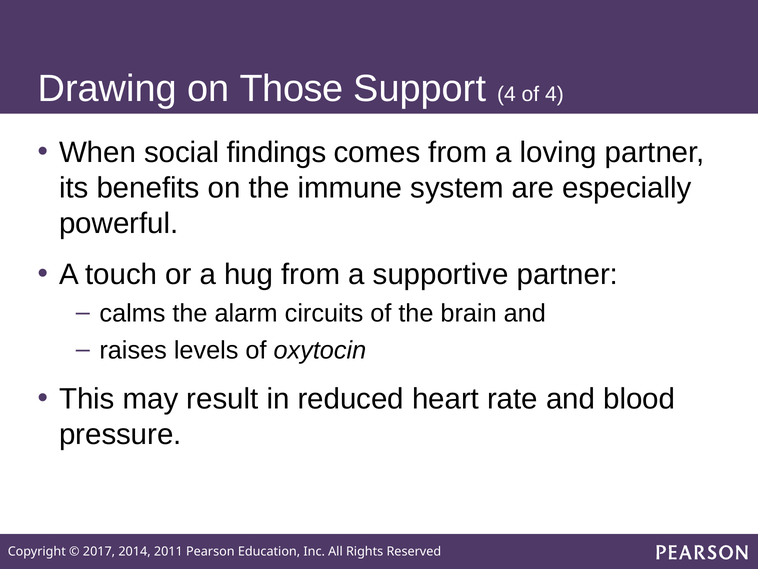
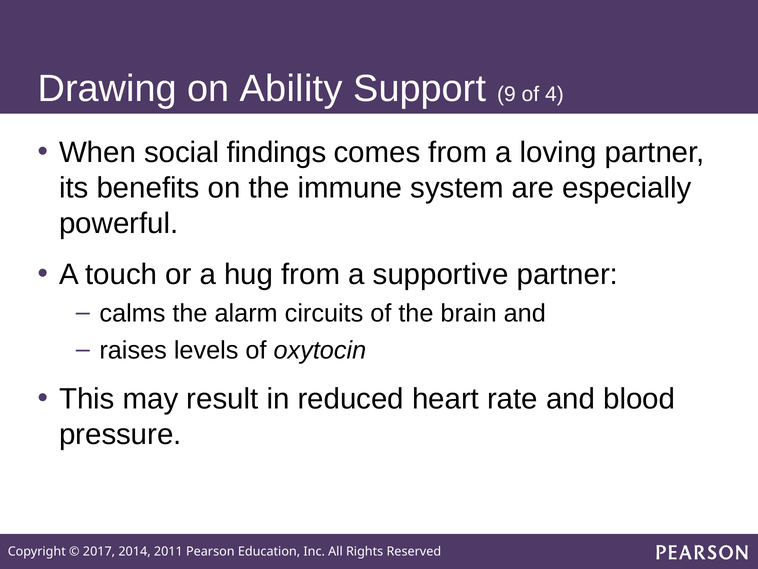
Those: Those -> Ability (291, 89)
Support 4: 4 -> 9 (506, 94)
